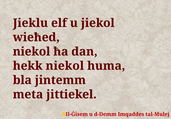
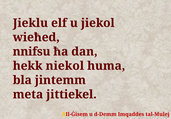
niekol: niekol -> nnifsu (32, 51)
